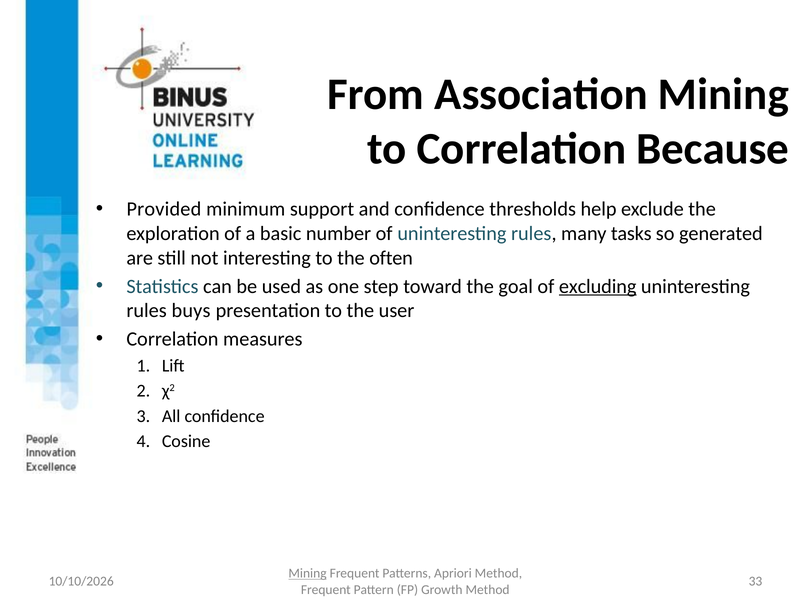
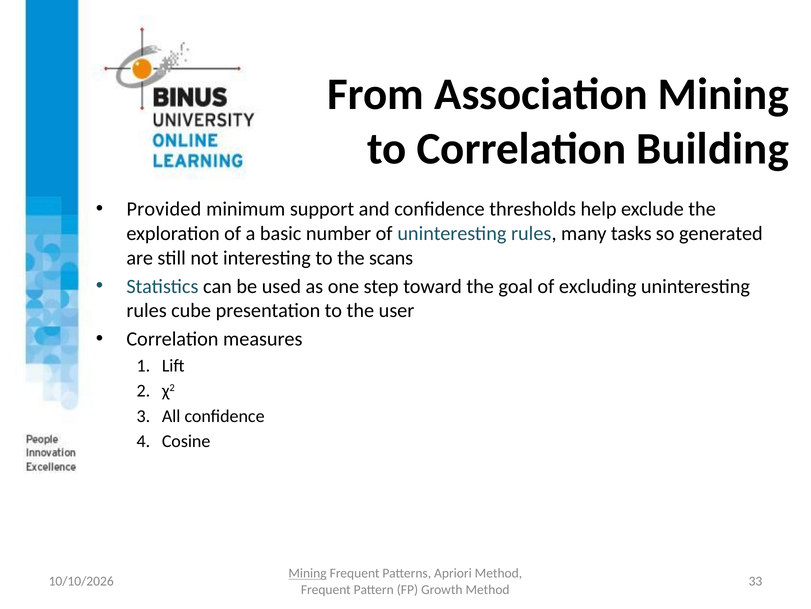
Because: Because -> Building (713, 148)
often: often -> scans (391, 258)
excluding underline: present -> none (598, 286)
buys: buys -> cube (191, 310)
